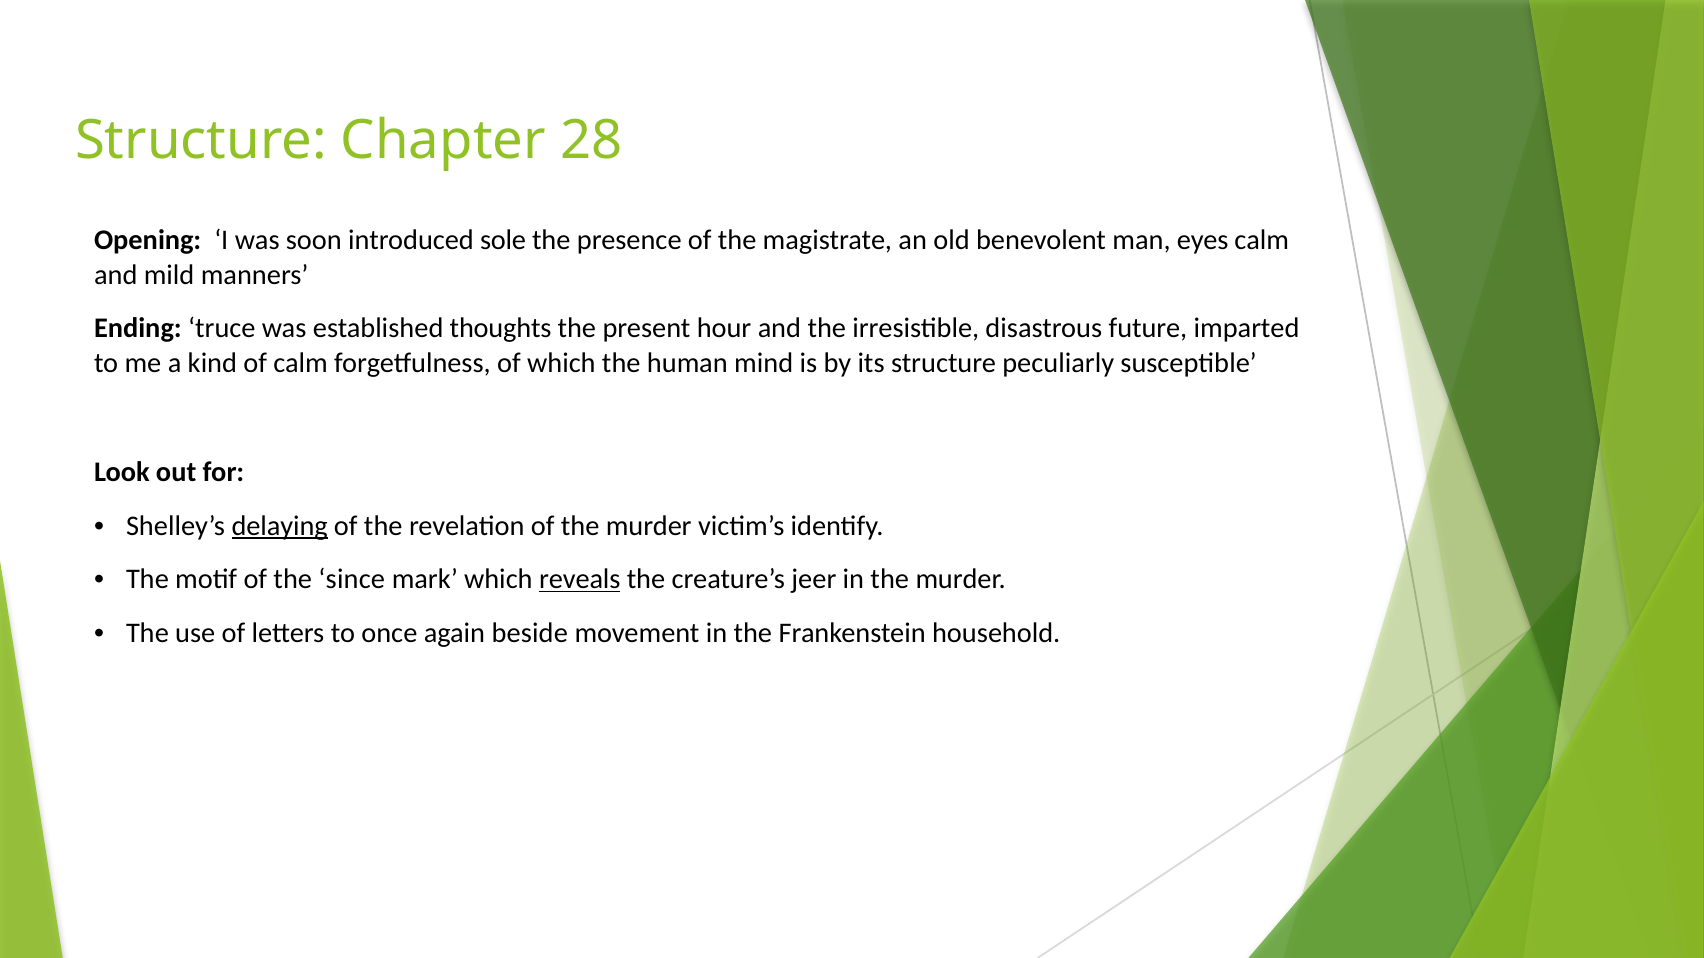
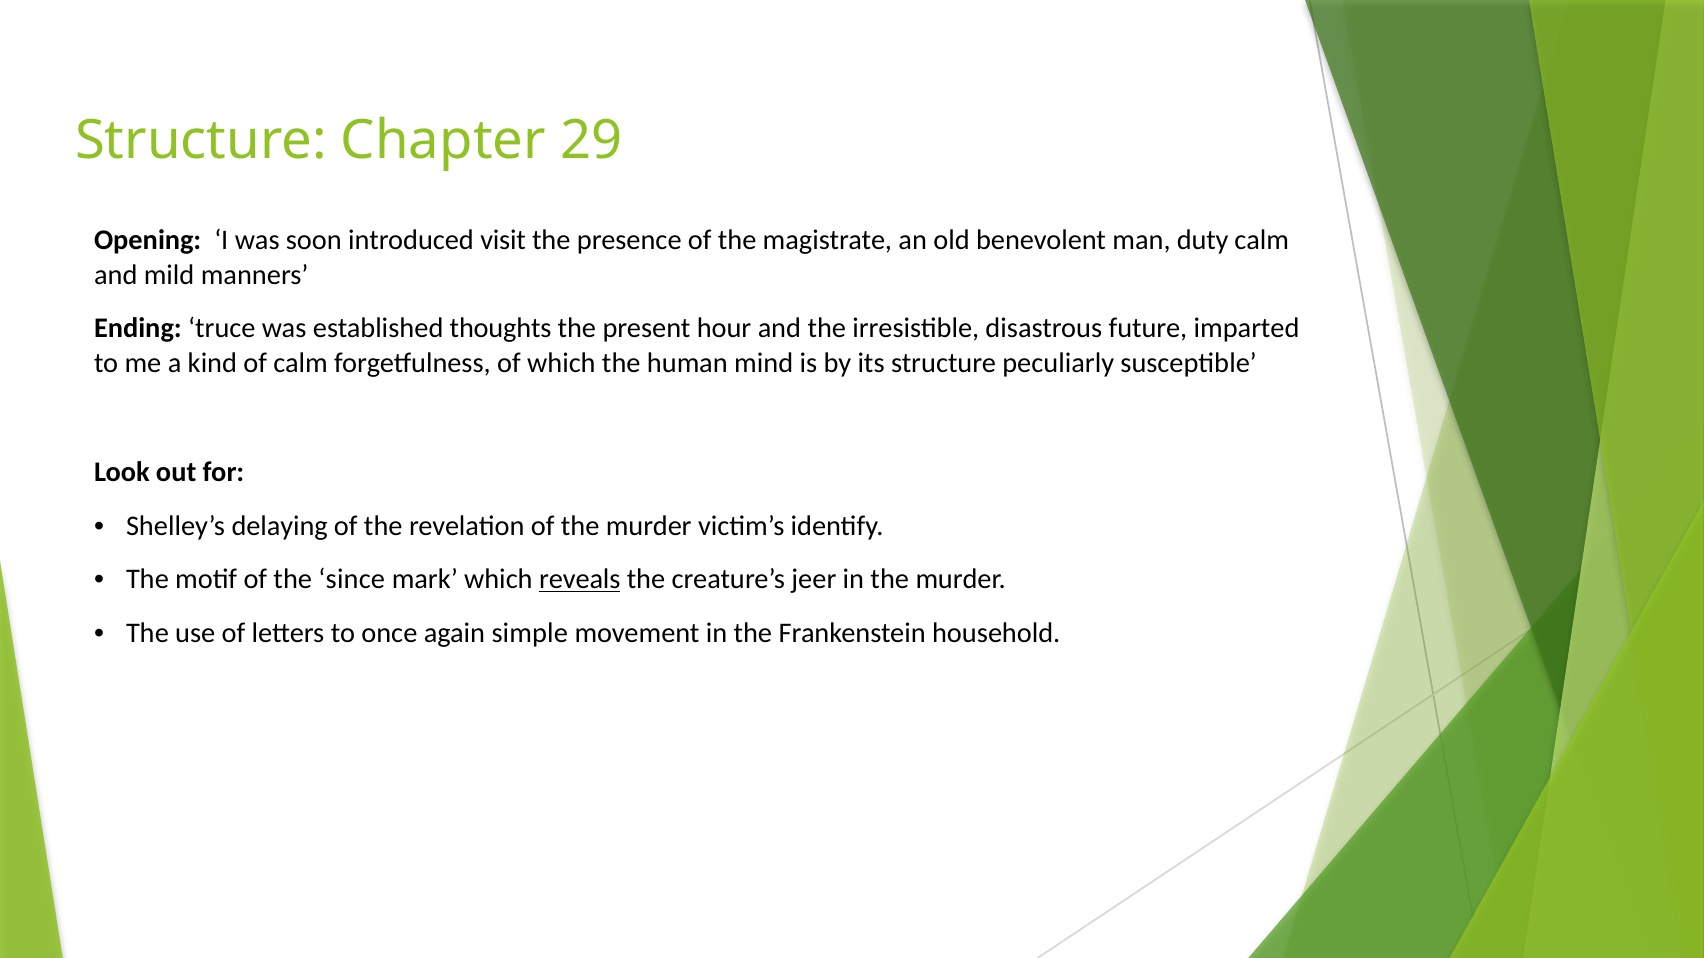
28: 28 -> 29 (591, 140)
sole: sole -> visit (503, 240)
eyes: eyes -> duty (1203, 240)
delaying underline: present -> none (280, 526)
beside: beside -> simple (530, 633)
